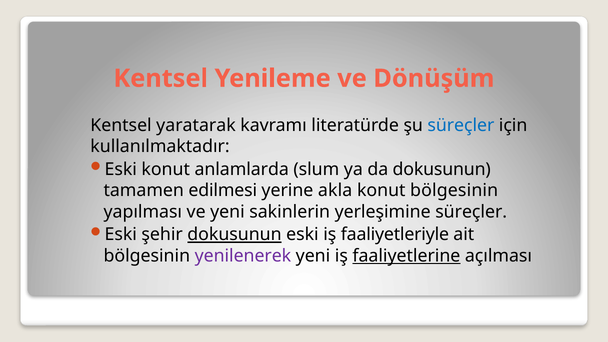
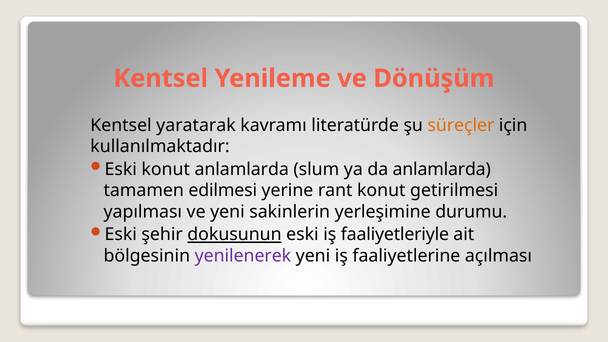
süreçler colour: blue -> orange (461, 125)
da dokusunun: dokusunun -> anlamlarda (442, 169)
akla: akla -> rant (335, 191)
konut bölgesinin: bölgesinin -> getirilmesi (454, 191)
yerleşimine süreçler: süreçler -> durumu (471, 212)
faaliyetlerine underline: present -> none (406, 256)
